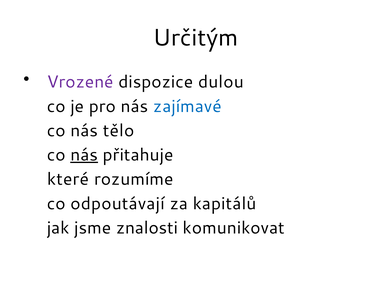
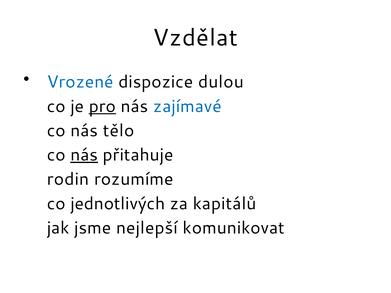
Určitým: Určitým -> Vzdělat (195, 38)
Vrozené colour: purple -> blue (80, 82)
pro underline: none -> present (102, 106)
které: které -> rodin (68, 179)
odpoutávají: odpoutávají -> jednotlivých (118, 204)
znalosti: znalosti -> nejlepší (147, 228)
